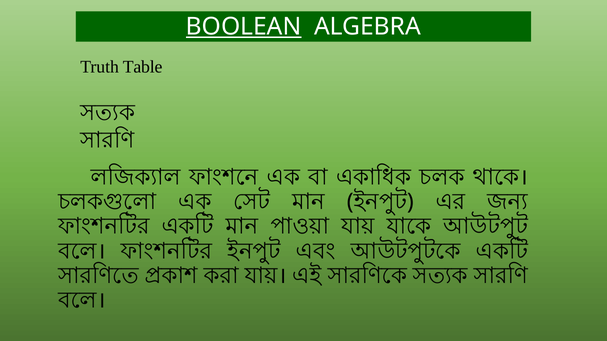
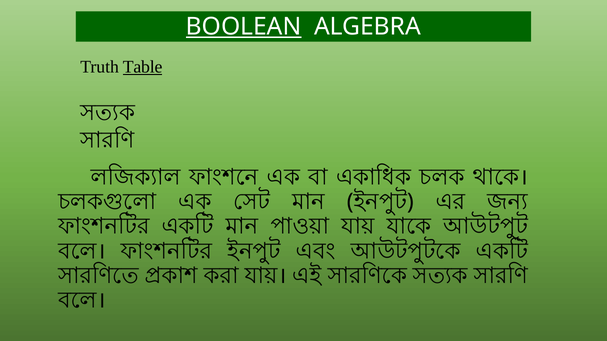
Table underline: none -> present (143, 67)
